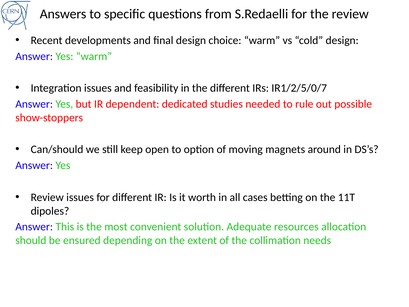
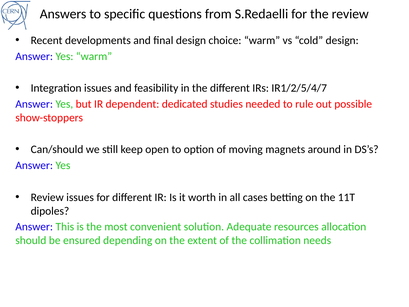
IR1/2/5/0/7: IR1/2/5/0/7 -> IR1/2/5/4/7 (299, 88)
